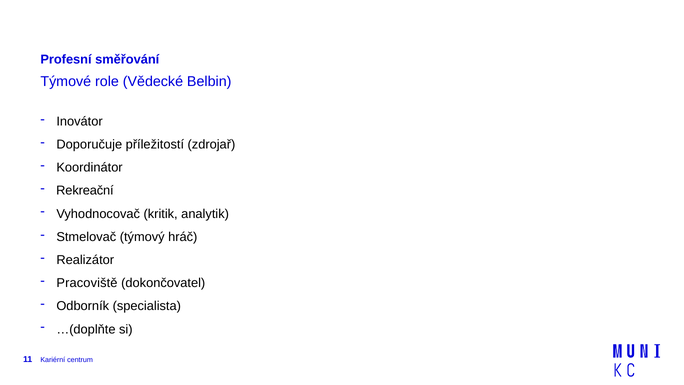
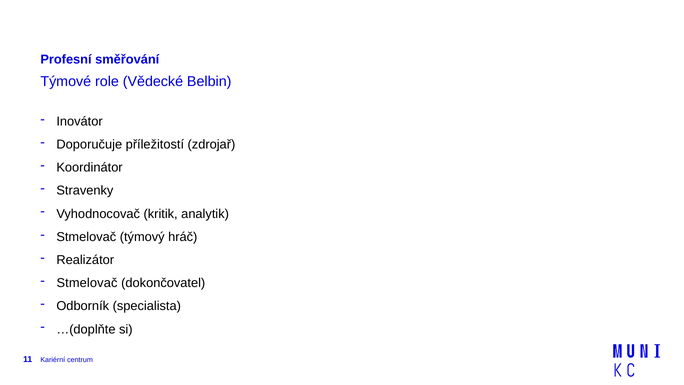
Rekreační: Rekreační -> Stravenky (85, 191)
Pracoviště: Pracoviště -> Stmelovač (87, 283)
